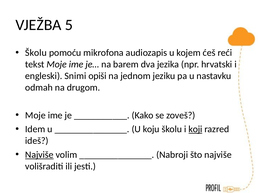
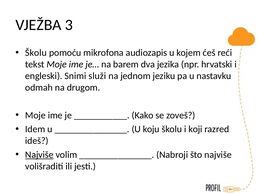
5: 5 -> 3 (69, 25)
opiši: opiši -> služi (97, 76)
koji underline: present -> none (195, 130)
